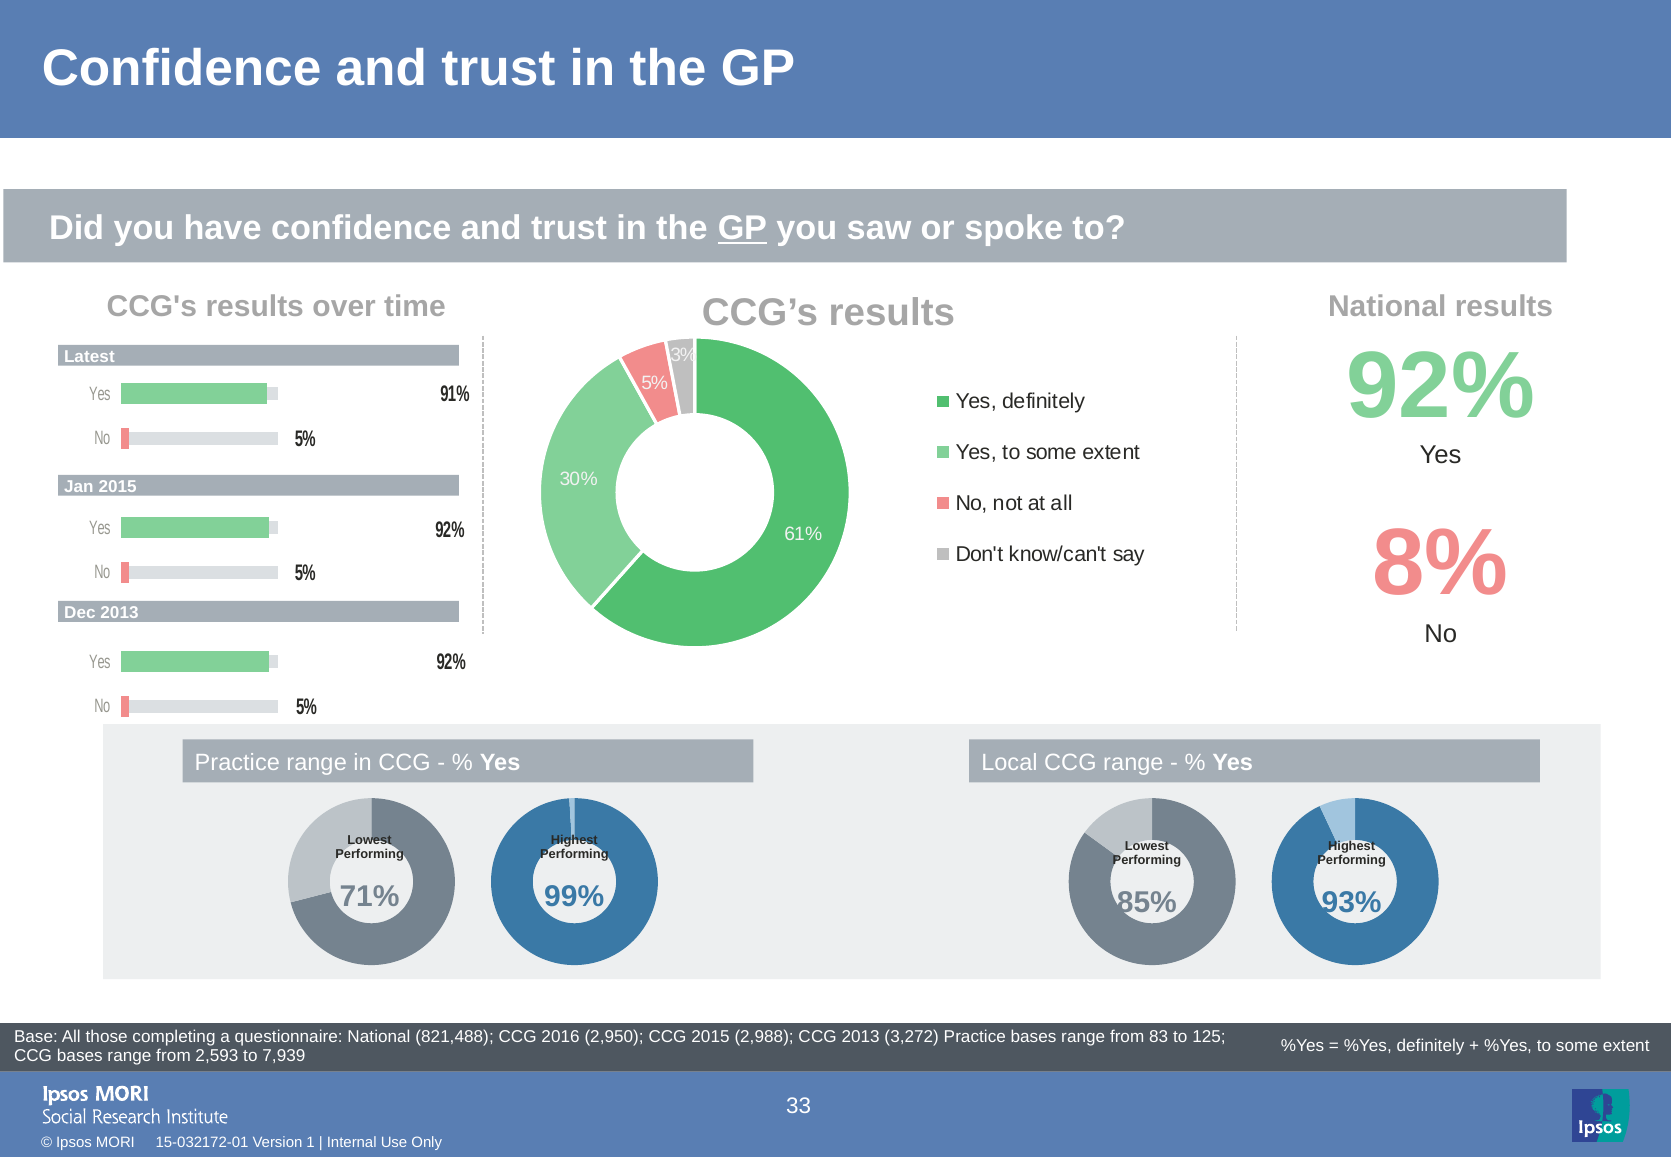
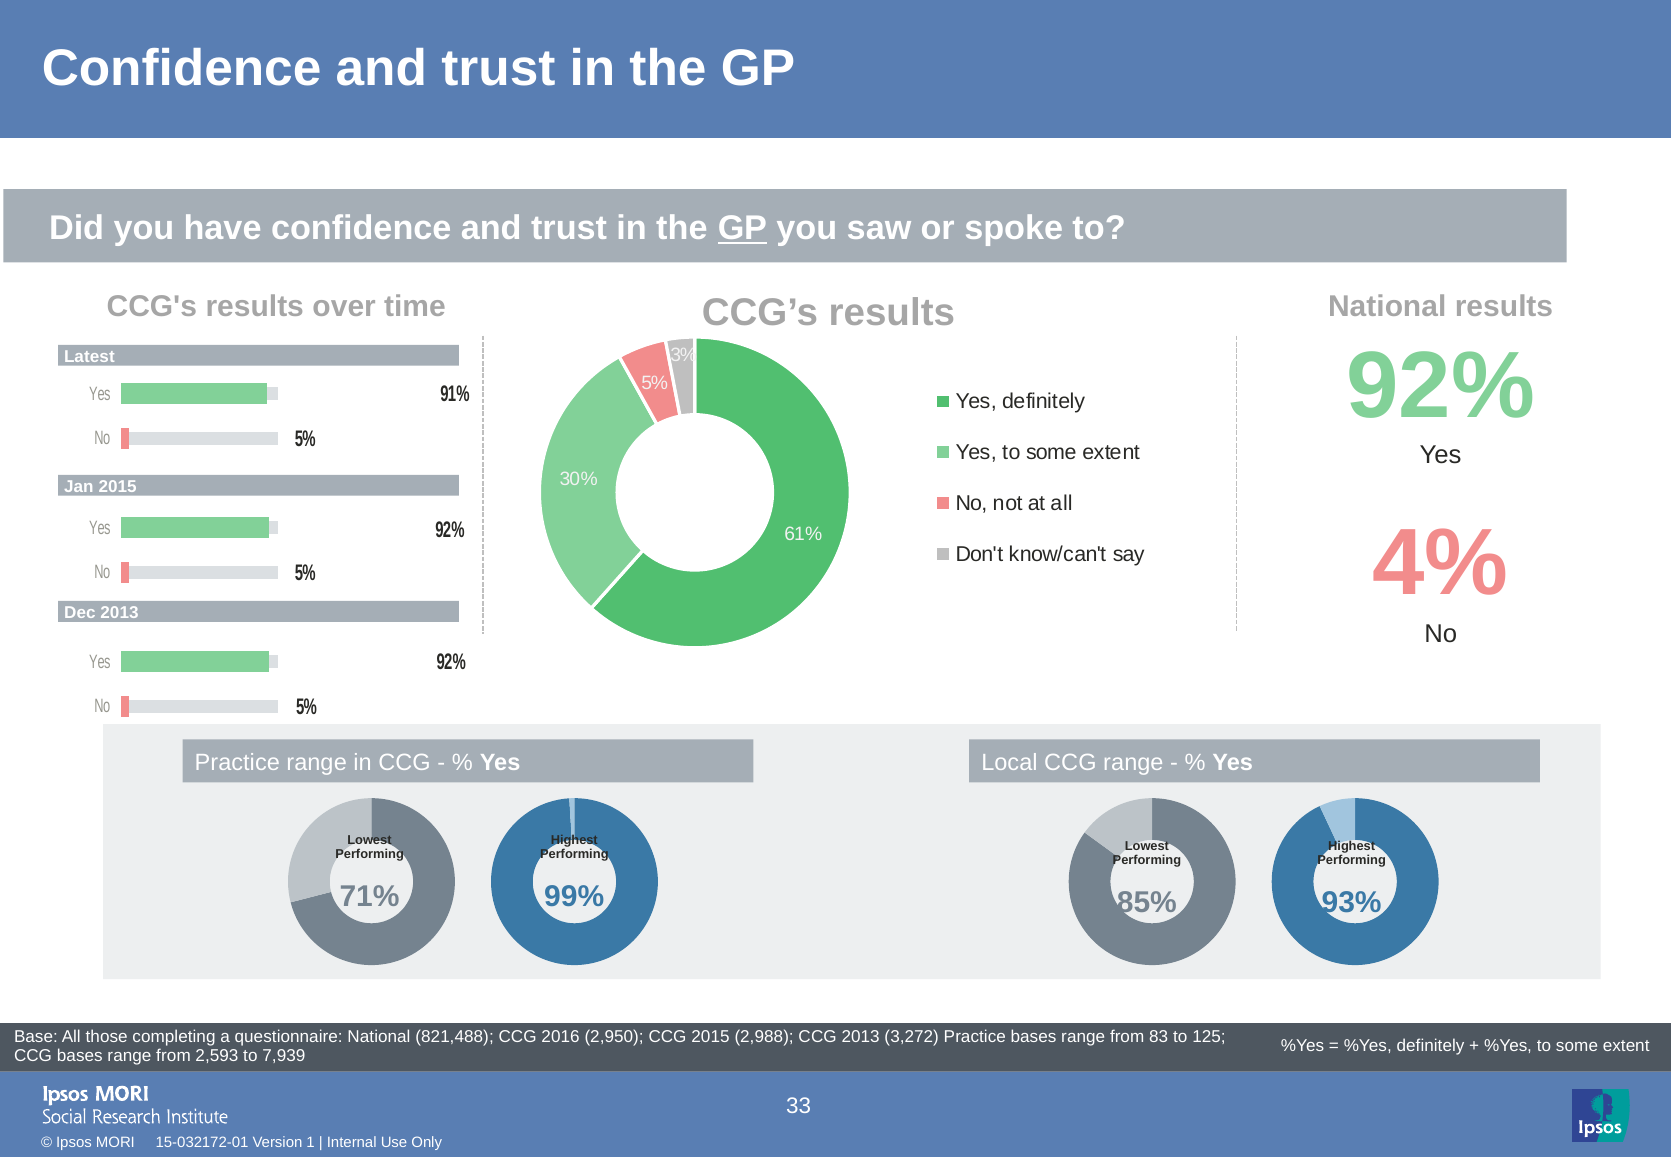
8%: 8% -> 4% (1441, 564)
